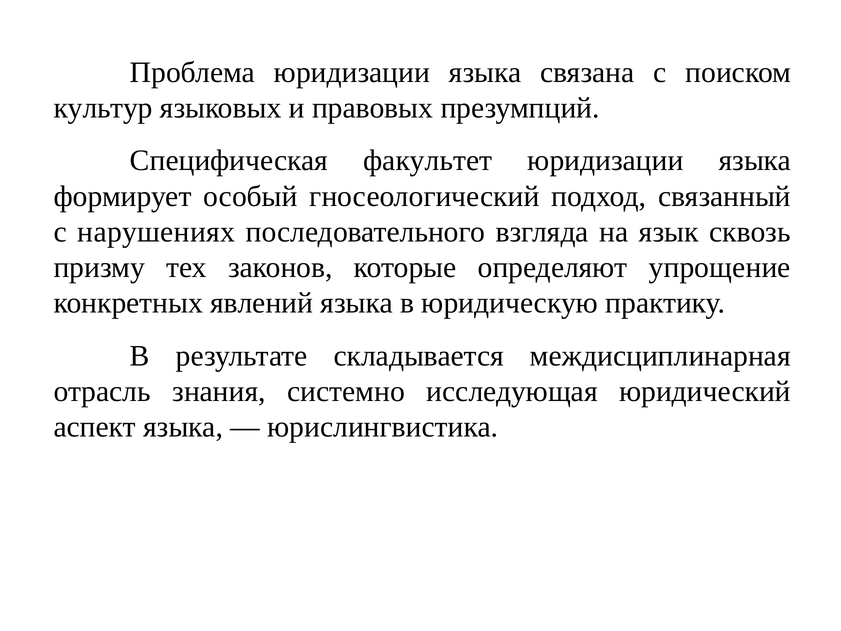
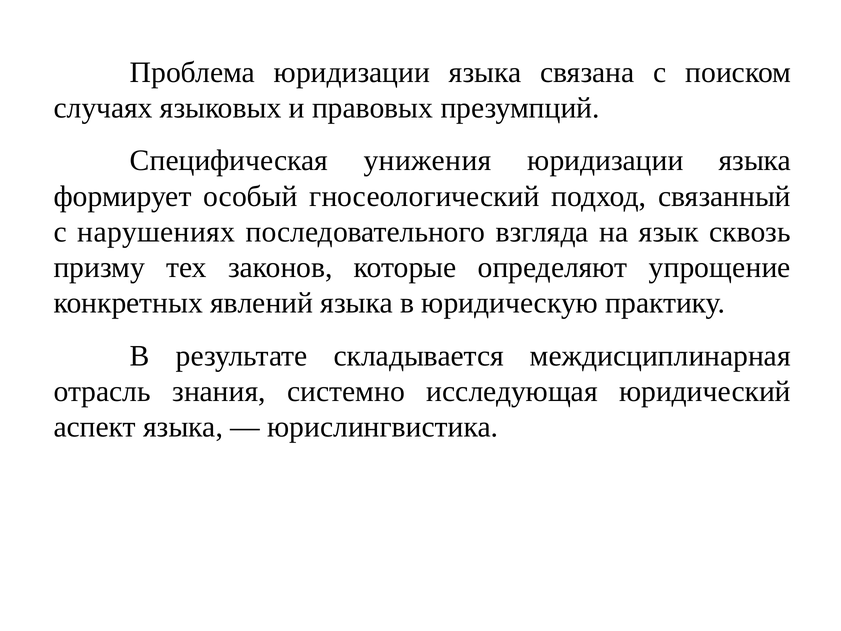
культур: культур -> случаях (103, 108)
факультет: факультет -> унижения (428, 161)
